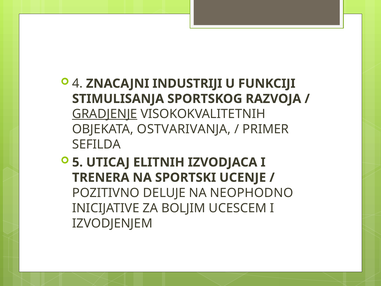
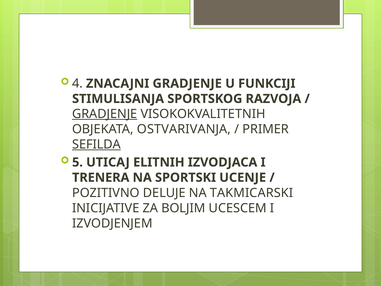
ZNACAJNI INDUSTRIJI: INDUSTRIJI -> GRADJENJE (187, 83)
SEFILDA underline: none -> present (96, 144)
NEOPHODNO: NEOPHODNO -> TAKMICARSKI (252, 193)
